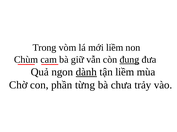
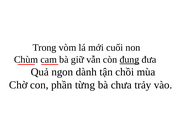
mới liềm: liềm -> cuối (115, 48)
dành underline: present -> none (86, 72)
tận liềm: liềm -> chồi (125, 72)
